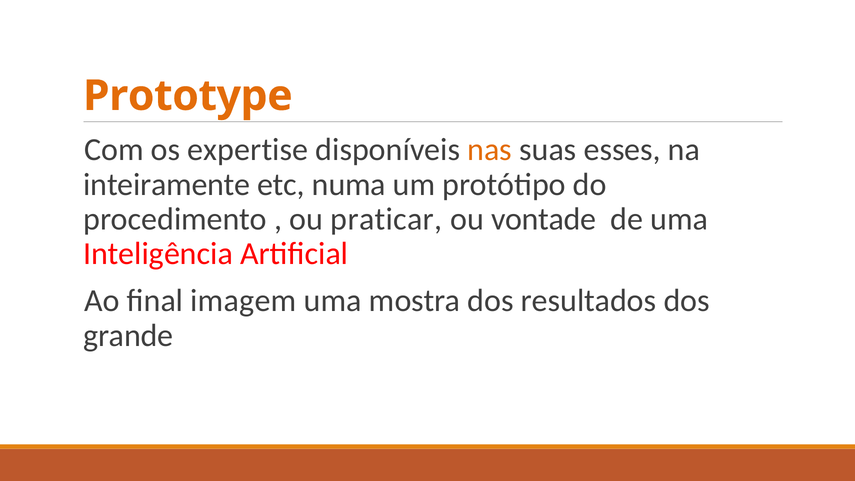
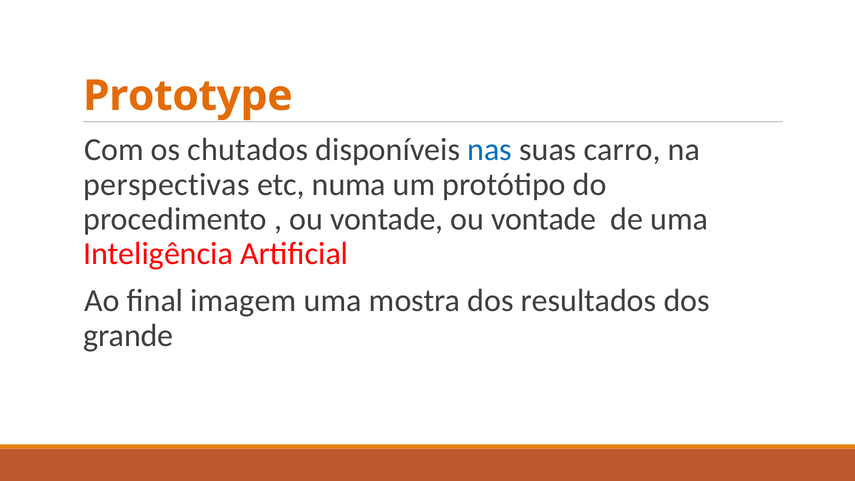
expertise: expertise -> chutados (248, 150)
nas colour: orange -> blue (490, 150)
esses: esses -> carro (622, 150)
inteiramente: inteiramente -> perspectivas (166, 184)
praticar: praticar -> vontade (387, 219)
